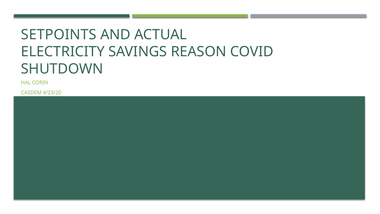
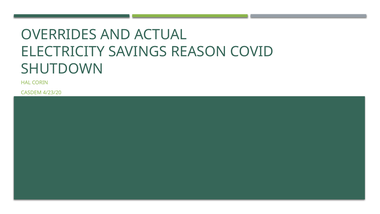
SETPOINTS: SETPOINTS -> OVERRIDES (59, 35)
